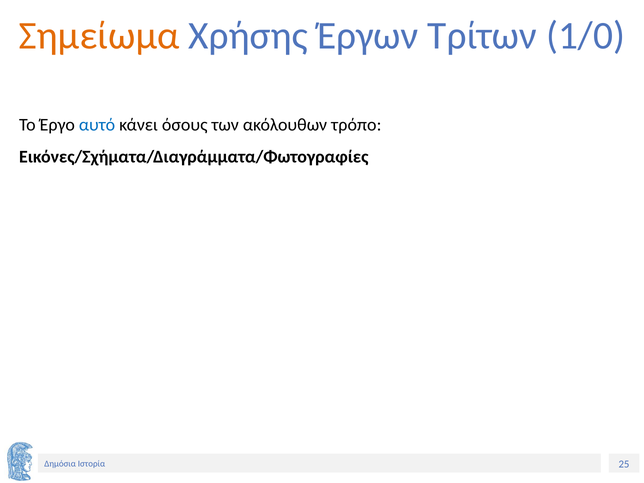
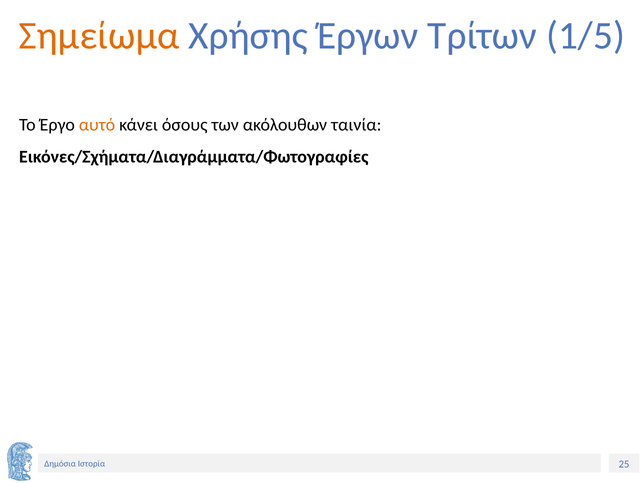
1/0: 1/0 -> 1/5 (586, 36)
αυτό colour: blue -> orange (97, 125)
τρόπο: τρόπο -> ταινία (356, 125)
